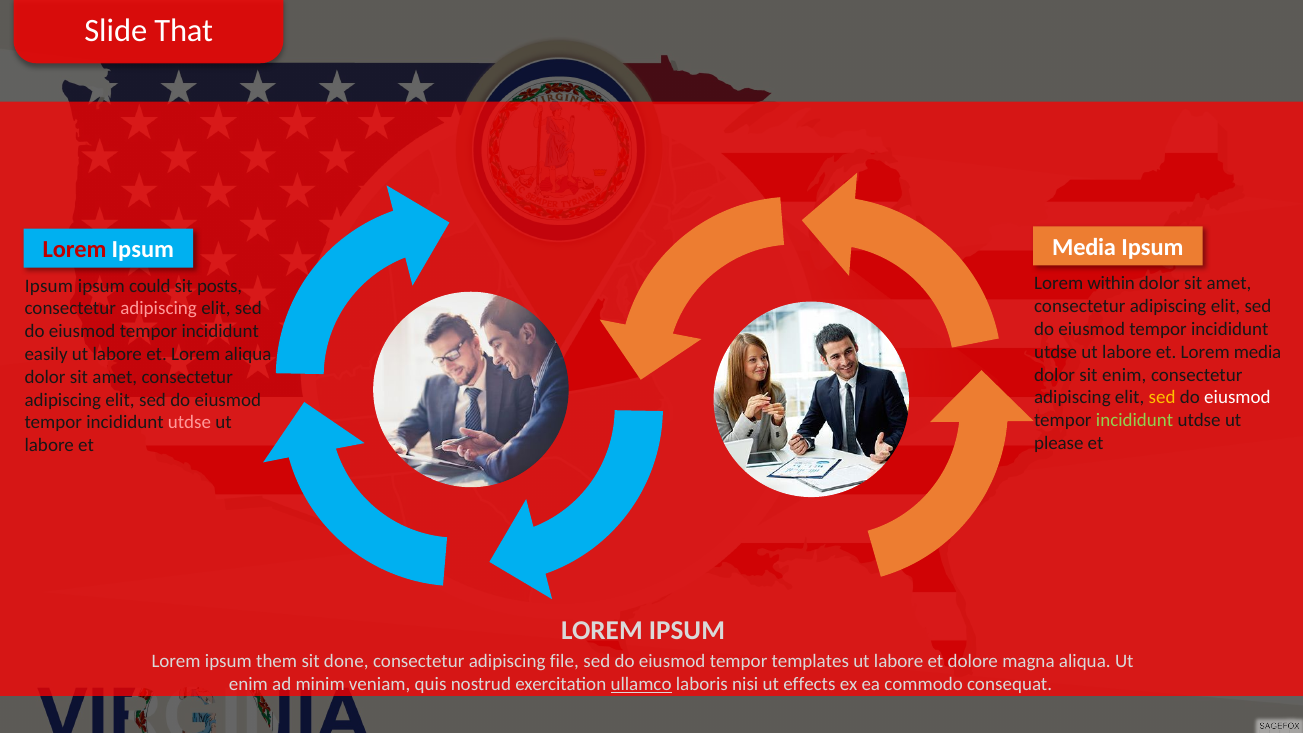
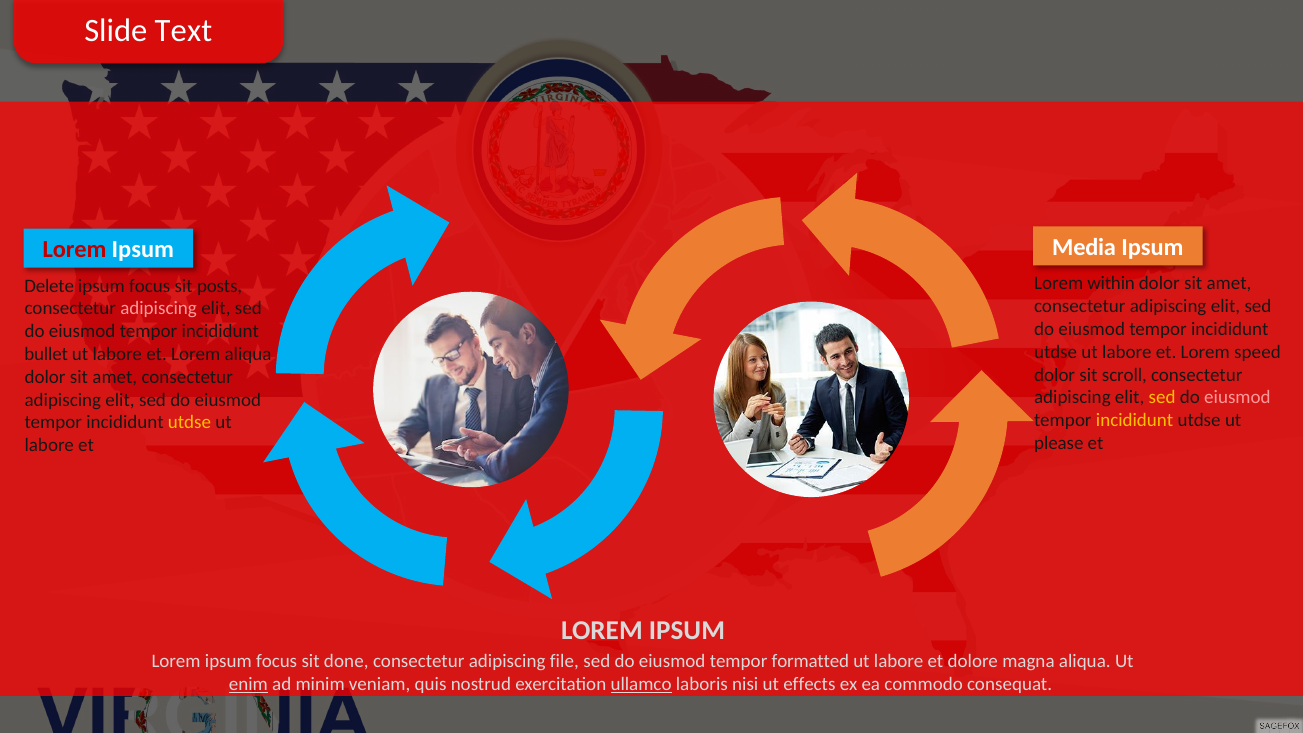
That: That -> Text (183, 31)
Ipsum: Ipsum -> Delete (49, 286)
could: could -> focus (150, 286)
Lorem media: media -> speed (1257, 352)
easily: easily -> bullet (46, 354)
sit enim: enim -> scroll (1124, 375)
eiusmod colour: white -> pink (1237, 398)
incididunt colour: light green -> yellow (1135, 420)
utdse colour: pink -> yellow (190, 423)
Lorem ipsum them: them -> focus (277, 661)
templates: templates -> formatted (810, 661)
enim underline: none -> present (248, 684)
